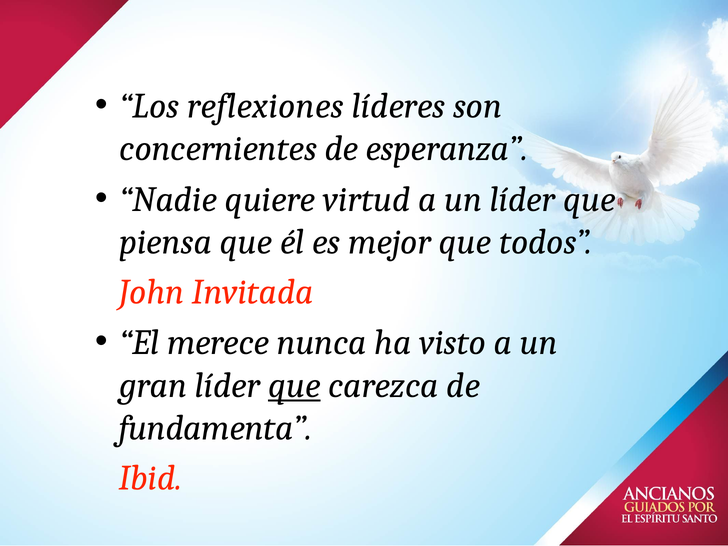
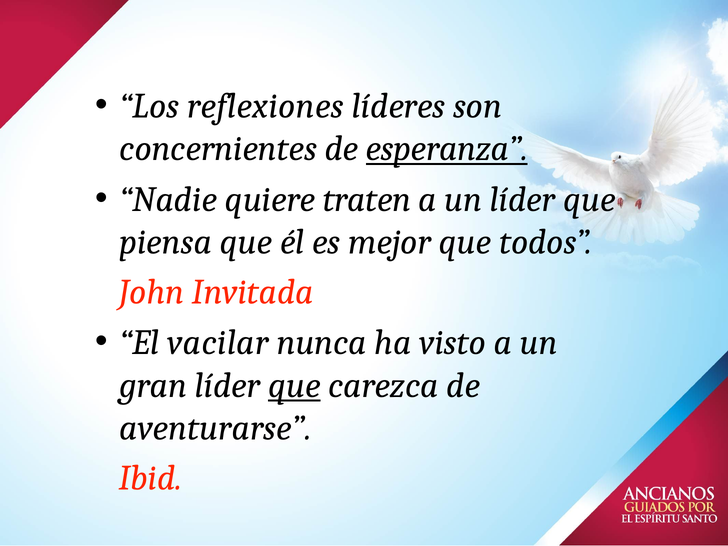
esperanza underline: none -> present (447, 149)
virtud: virtud -> traten (367, 199)
merece: merece -> vacilar (218, 343)
fundamenta: fundamenta -> aventurarse (215, 428)
